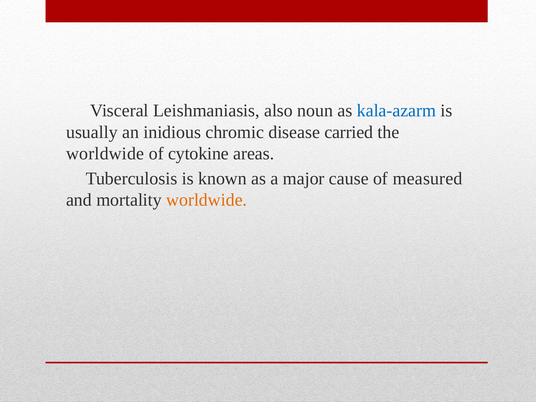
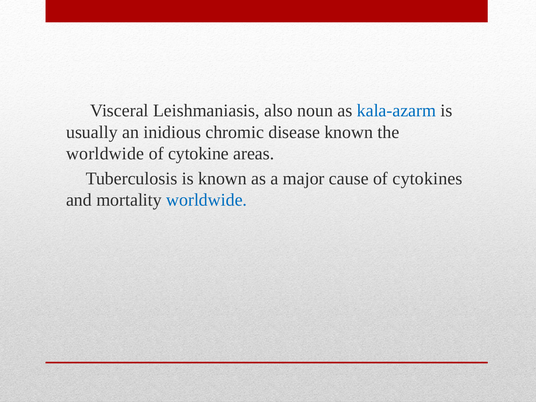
disease carried: carried -> known (349, 132)
measured: measured -> cytokines (428, 179)
worldwide colour: orange -> blue (207, 200)
